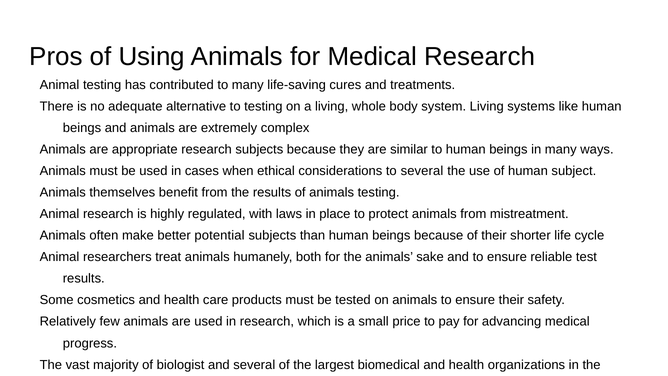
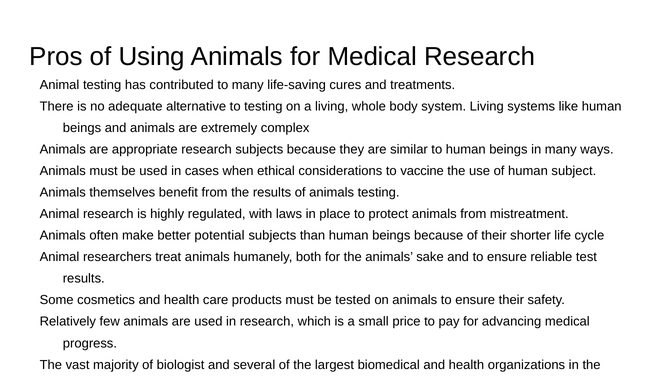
to several: several -> vaccine (422, 171)
